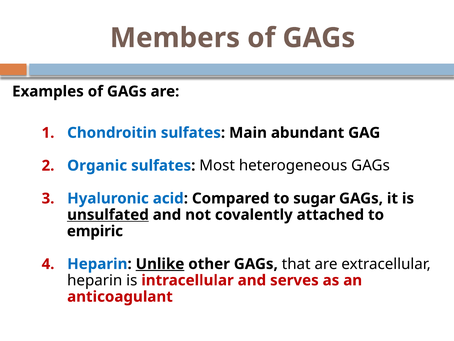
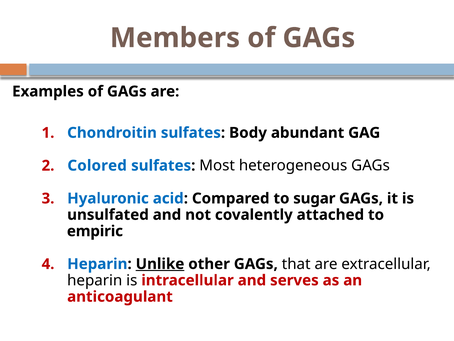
Main: Main -> Body (248, 133)
Organic: Organic -> Colored (97, 165)
unsulfated underline: present -> none (108, 214)
